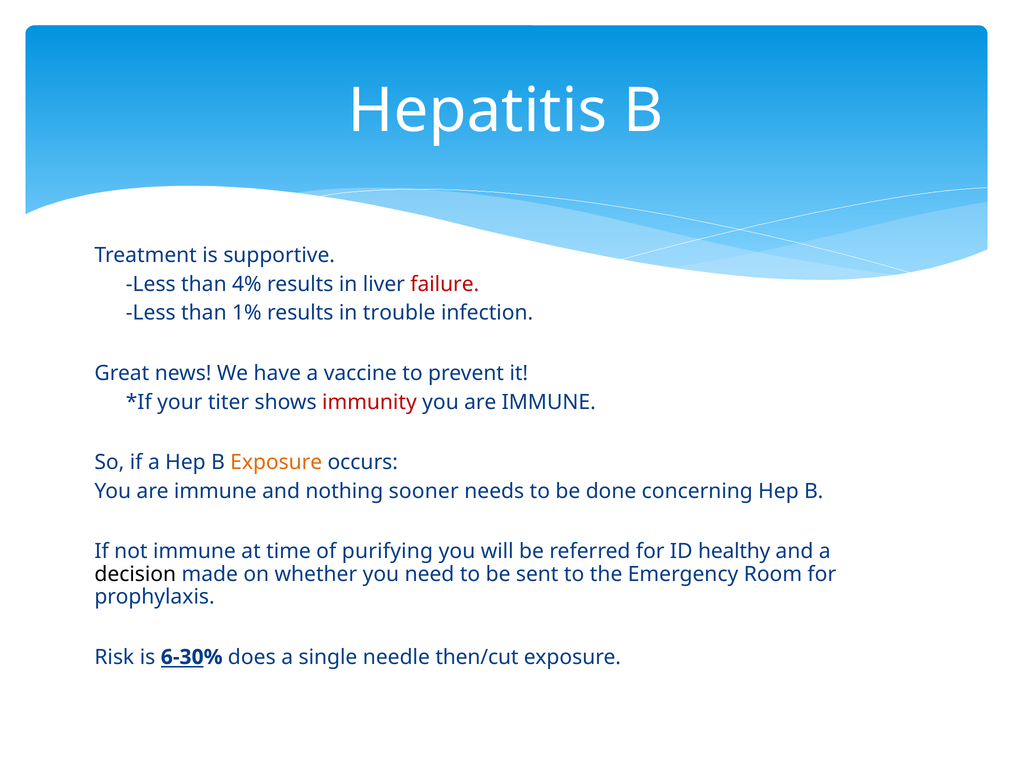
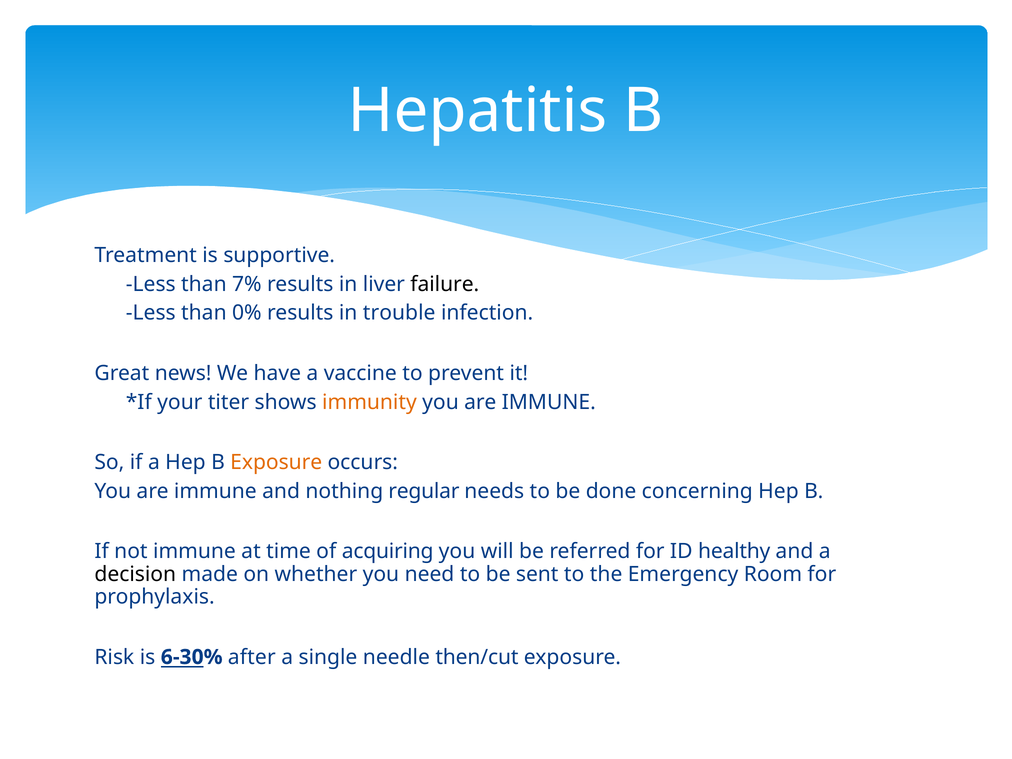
4%: 4% -> 7% (247, 284)
failure colour: red -> black (445, 284)
1%: 1% -> 0% (247, 313)
immunity colour: red -> orange (369, 402)
sooner: sooner -> regular (424, 491)
purifying: purifying -> acquiring (388, 551)
does: does -> after (252, 657)
